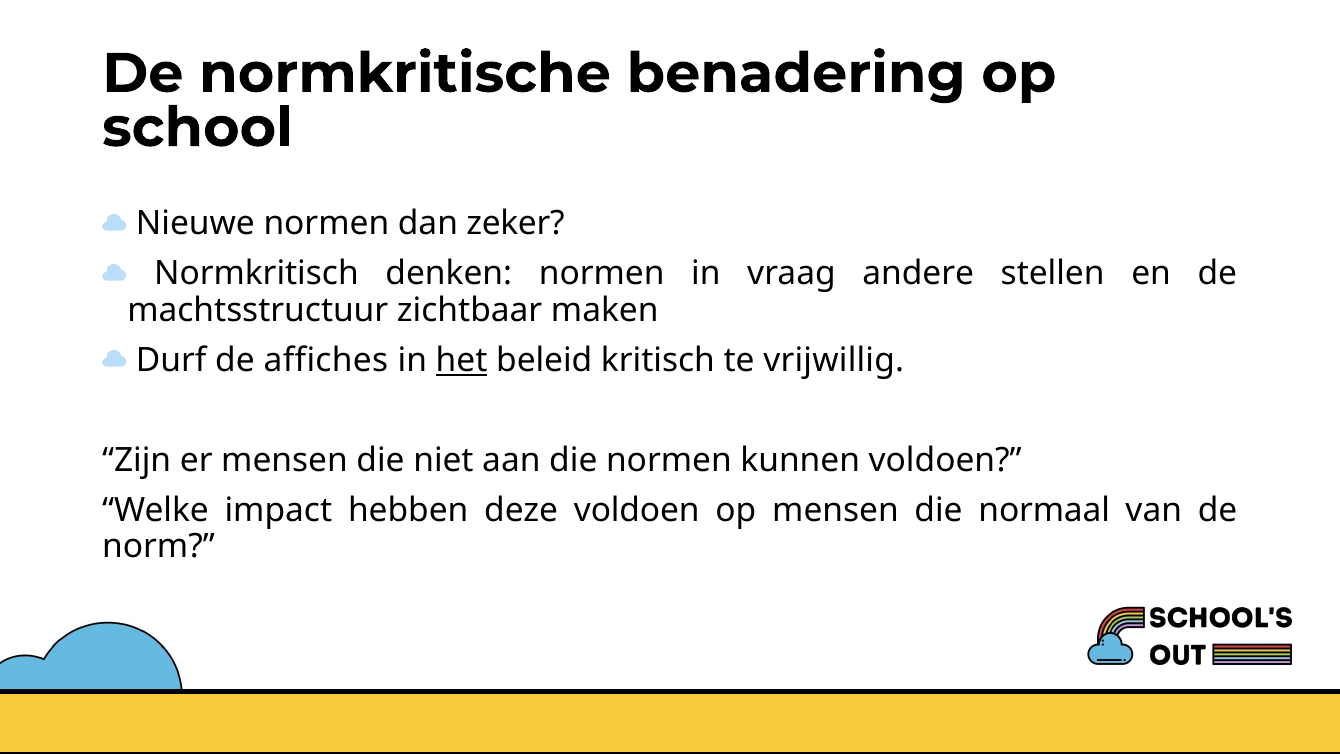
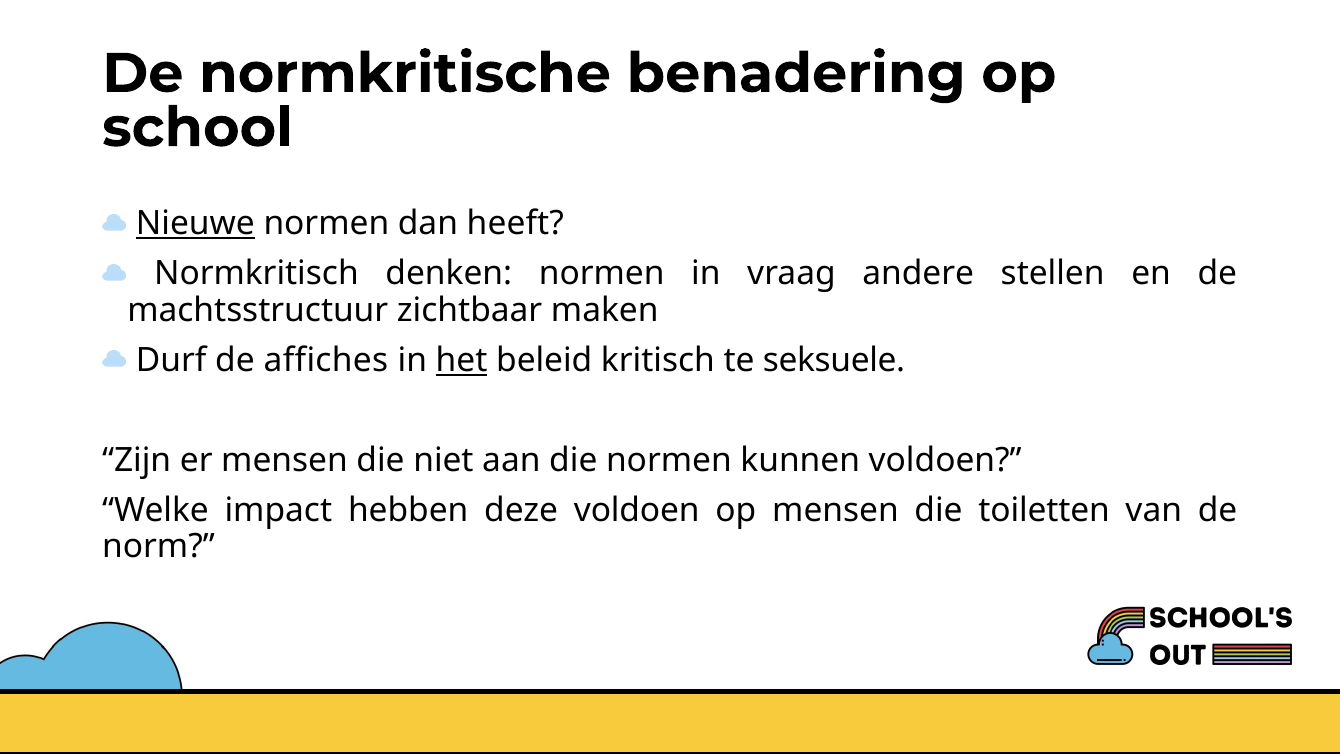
Nieuwe underline: none -> present (195, 224)
zeker: zeker -> heeft (515, 224)
vrijwillig: vrijwillig -> seksuele (834, 360)
normaal: normaal -> toiletten (1044, 510)
